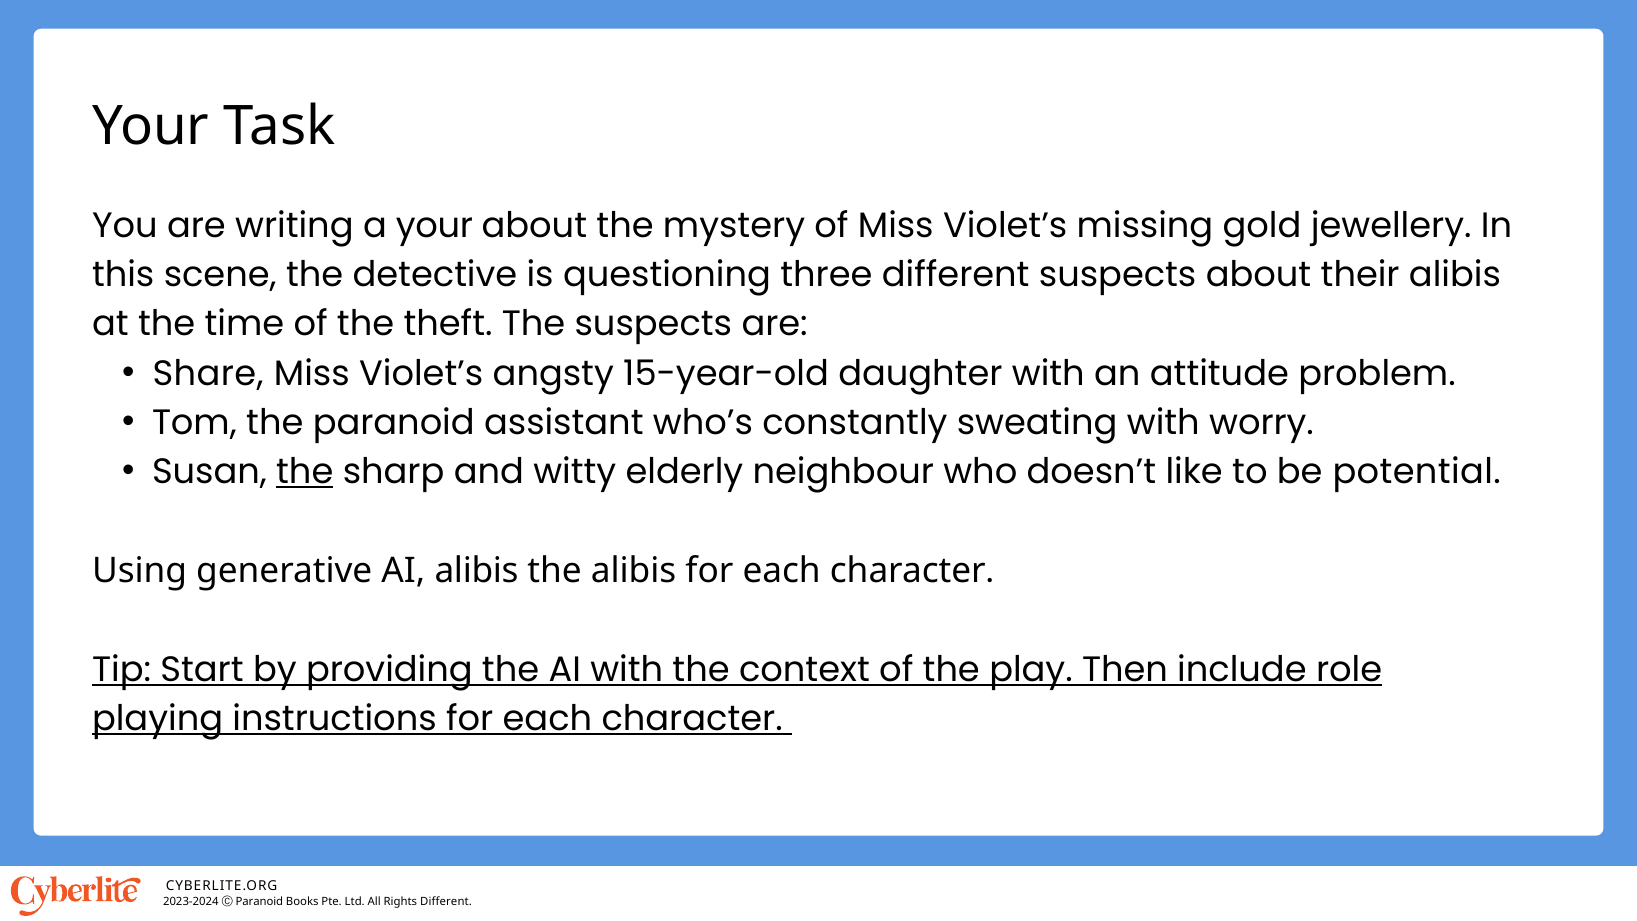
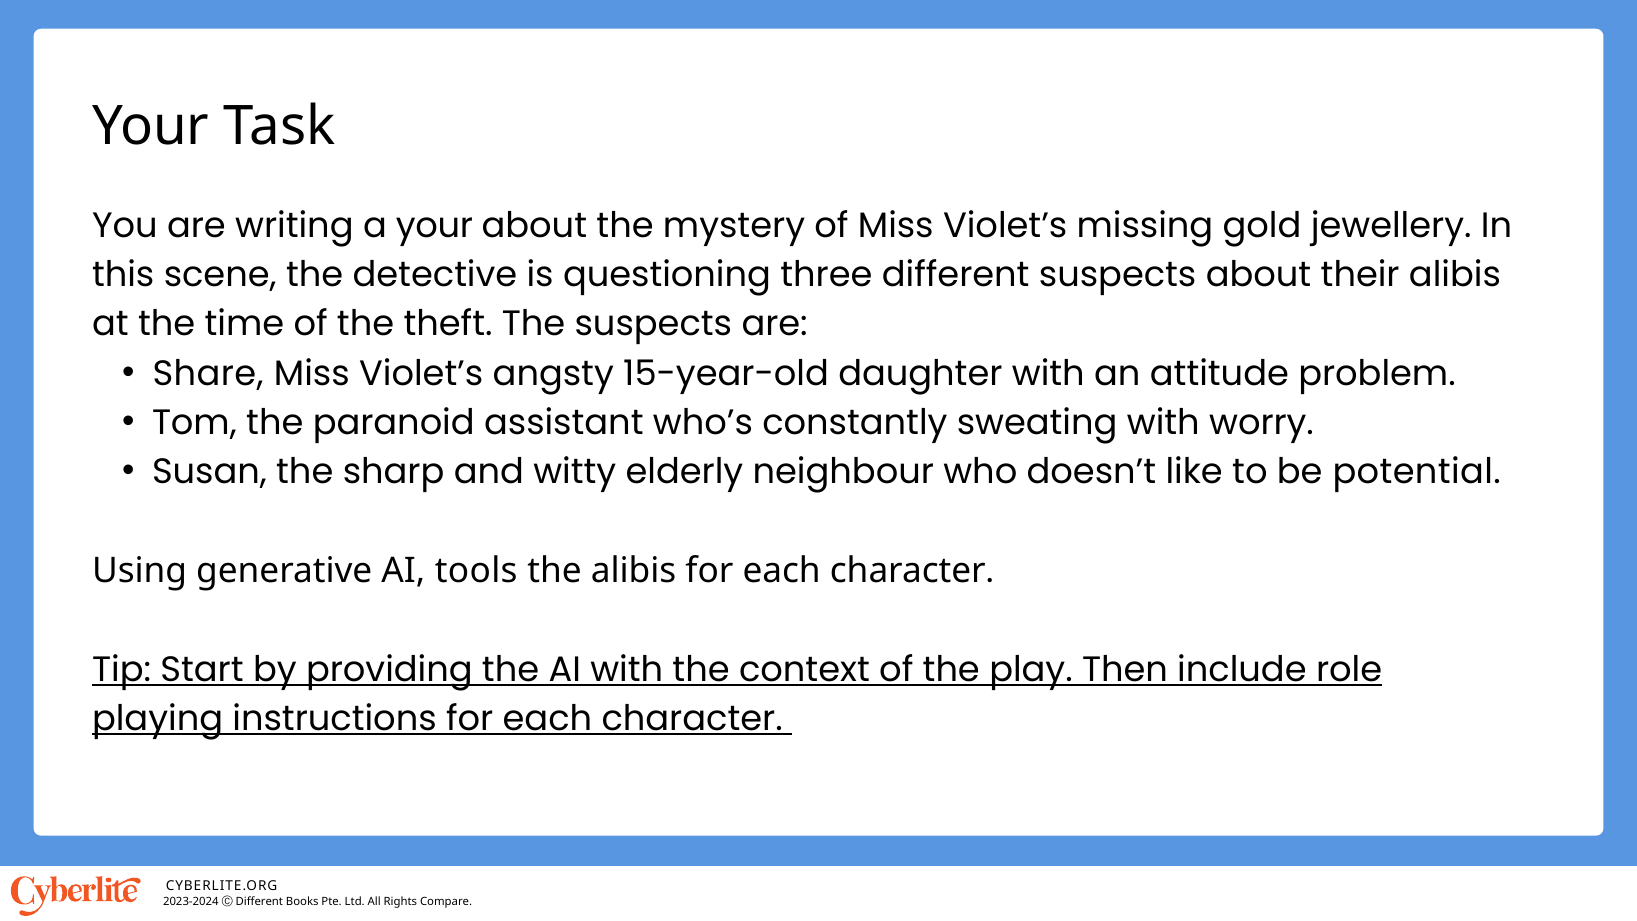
the underline: present -> none (305, 472)
AI alibis: alibis -> tools (476, 571)
2023-2024 Paranoid: Paranoid -> Different (259, 902)
Rights Different: Different -> Compare (446, 902)
